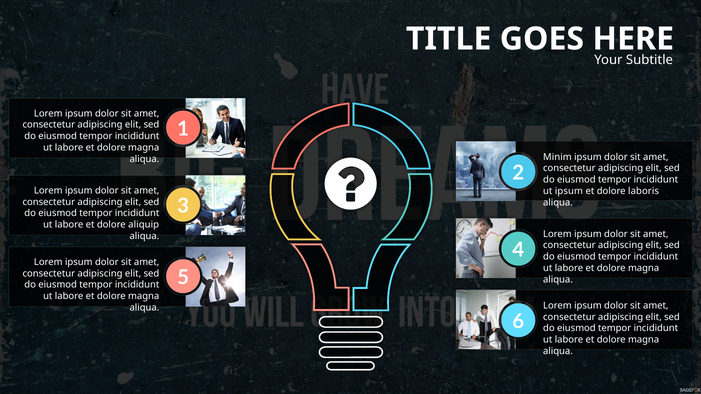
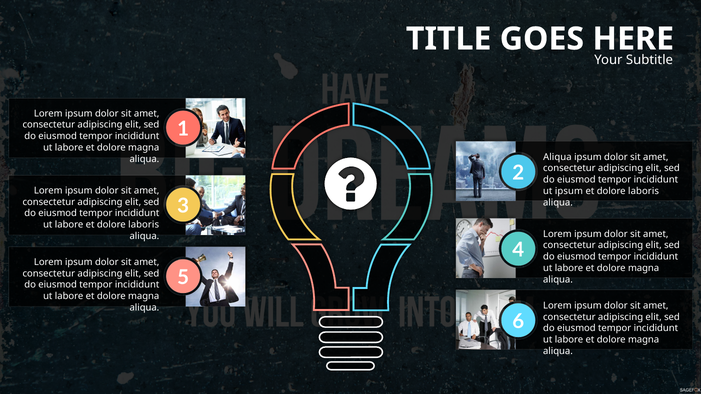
Minim: Minim -> Aliqua (557, 157)
labore et dolore aliquip: aliquip -> laboris (144, 225)
